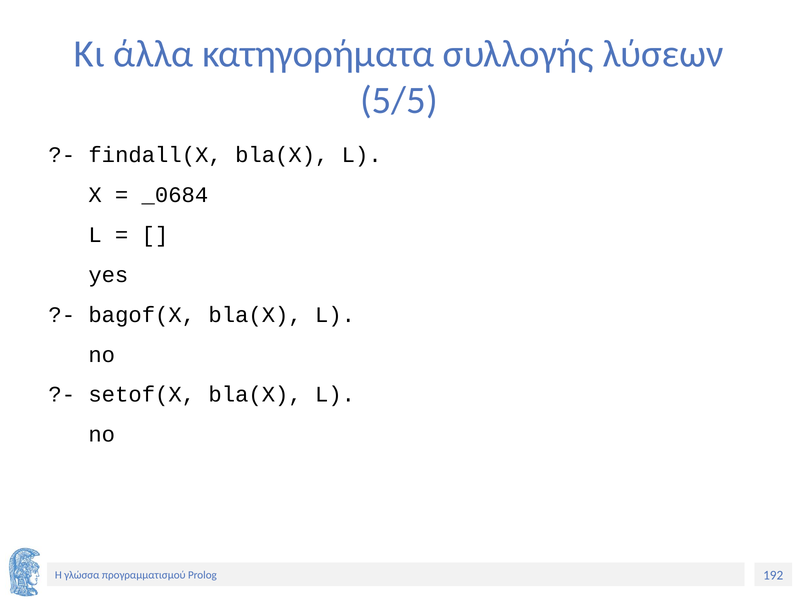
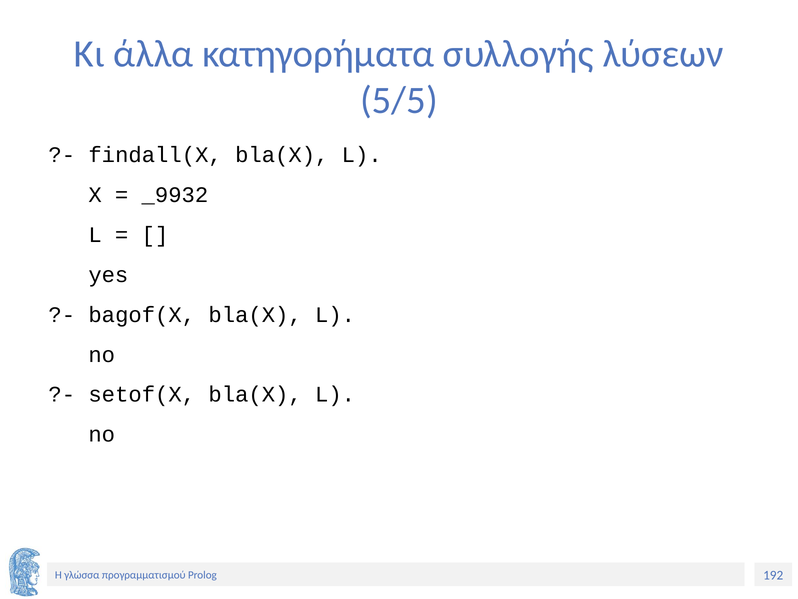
_0684: _0684 -> _9932 (175, 195)
